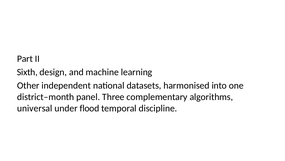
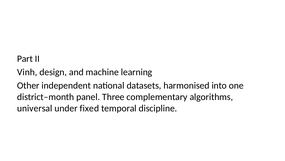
Sixth: Sixth -> Vinh (27, 72)
flood: flood -> fixed (89, 108)
